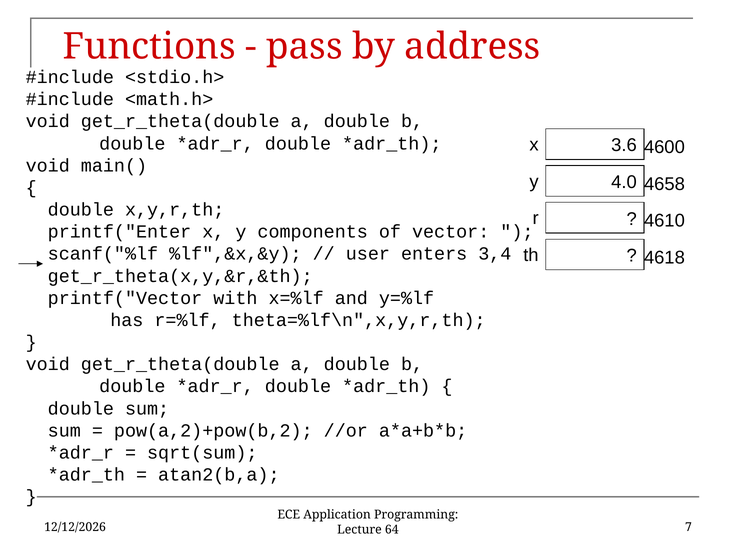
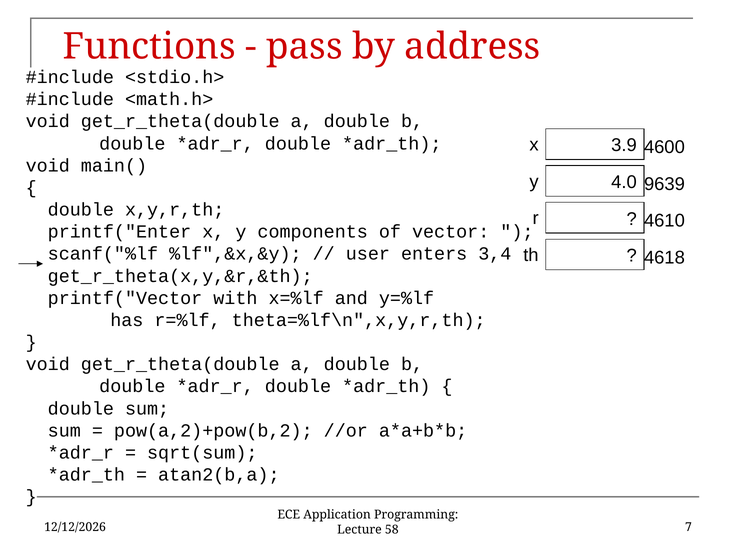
3.6: 3.6 -> 3.9 (624, 145)
4658: 4658 -> 9639 (664, 184)
64: 64 -> 58 (392, 530)
